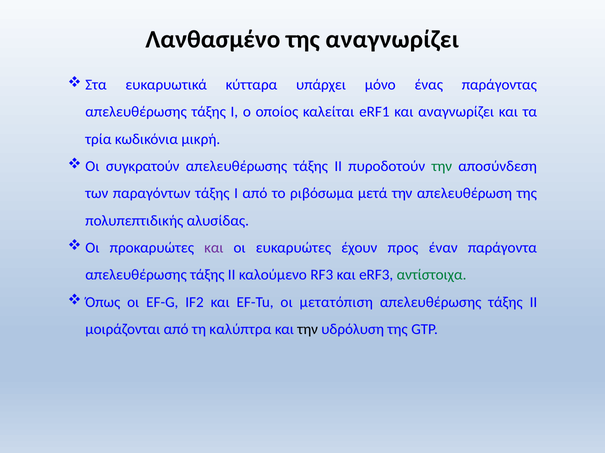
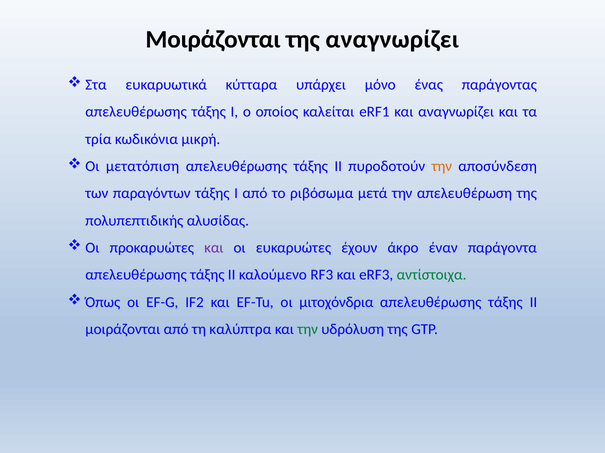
Λανθασμένο: Λανθασμένο -> Μοιράζονται (213, 40)
συγκρατούν: συγκρατούν -> μετατόπιση (143, 167)
την colour: green -> orange (442, 167)
προς: προς -> άκρο (403, 248)
μετατόπιση: μετατόπιση -> μιτοχόνδρια (336, 303)
την colour: black -> green (308, 330)
